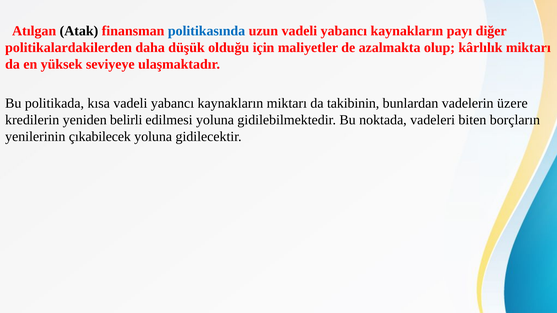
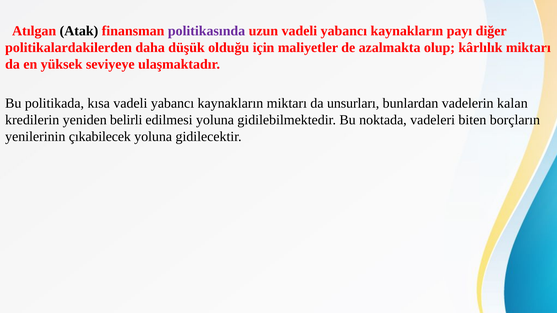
politikasında colour: blue -> purple (207, 31)
takibinin: takibinin -> unsurları (353, 103)
üzere: üzere -> kalan (512, 103)
